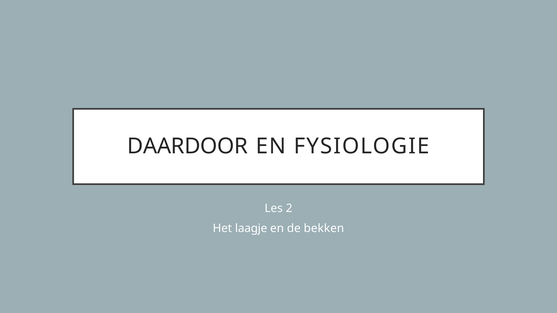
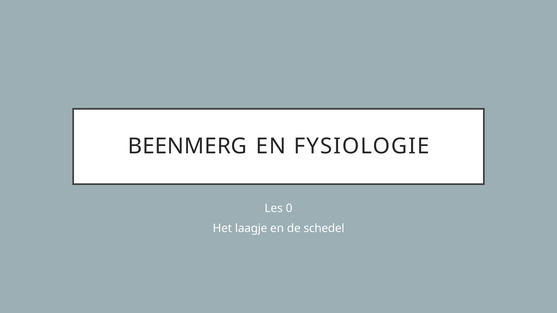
DAARDOOR: DAARDOOR -> BEENMERG (187, 146)
2: 2 -> 0 (289, 209)
bekken: bekken -> schedel (324, 228)
